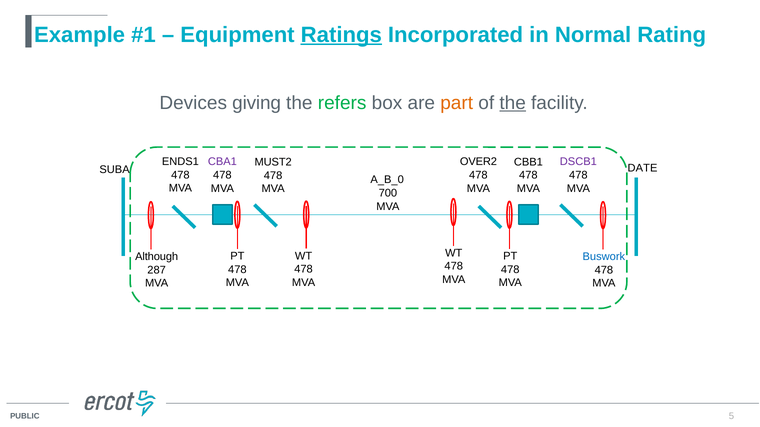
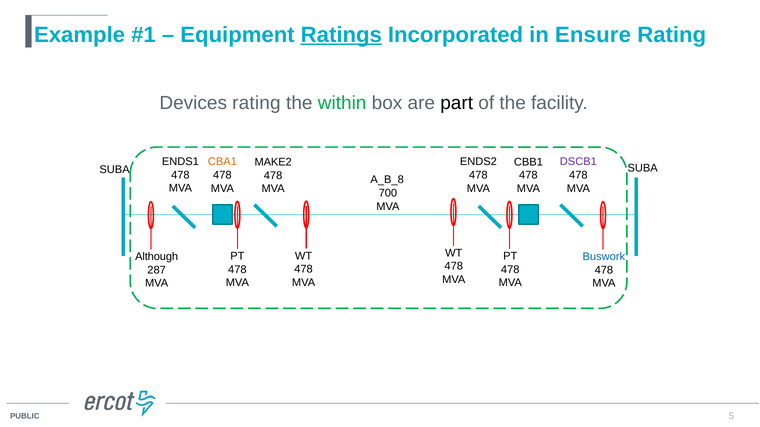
Normal: Normal -> Ensure (593, 35)
Devices giving: giving -> rating (256, 103)
refers: refers -> within (342, 103)
part colour: orange -> black (457, 103)
the underline: present -> none (513, 103)
CBA1 colour: purple -> orange (222, 162)
OVER2: OVER2 -> ENDS2 (478, 162)
MUST2: MUST2 -> MAKE2 (273, 162)
DATE: DATE -> SUBA (643, 168)
A_B_0: A_B_0 -> A_B_8 (387, 180)
